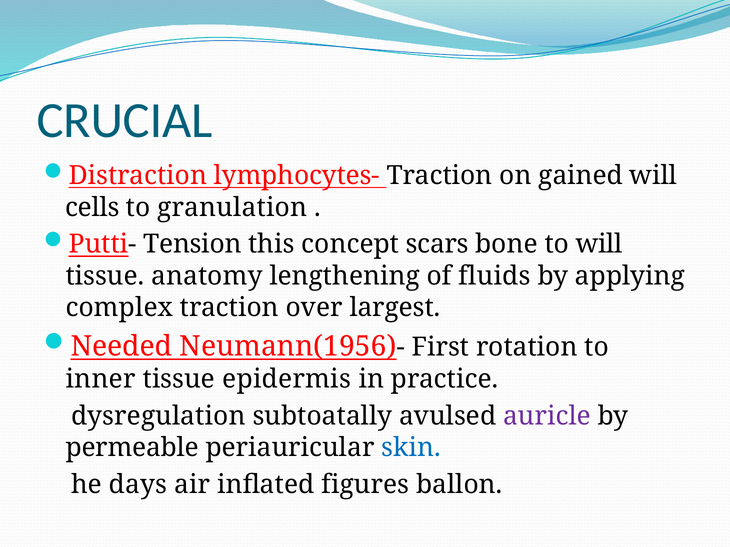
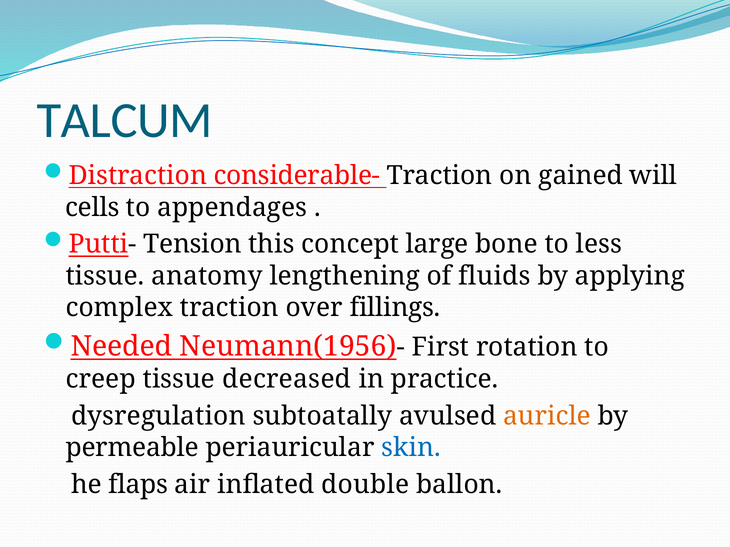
CRUCIAL: CRUCIAL -> TALCUM (125, 121)
lymphocytes-: lymphocytes- -> considerable- (297, 176)
granulation: granulation -> appendages (232, 208)
scars: scars -> large (437, 244)
to will: will -> less (599, 244)
largest: largest -> fillings (395, 308)
inner: inner -> creep (101, 379)
epidermis: epidermis -> decreased (287, 379)
auricle colour: purple -> orange (547, 416)
days: days -> flaps (138, 485)
figures: figures -> double (365, 485)
